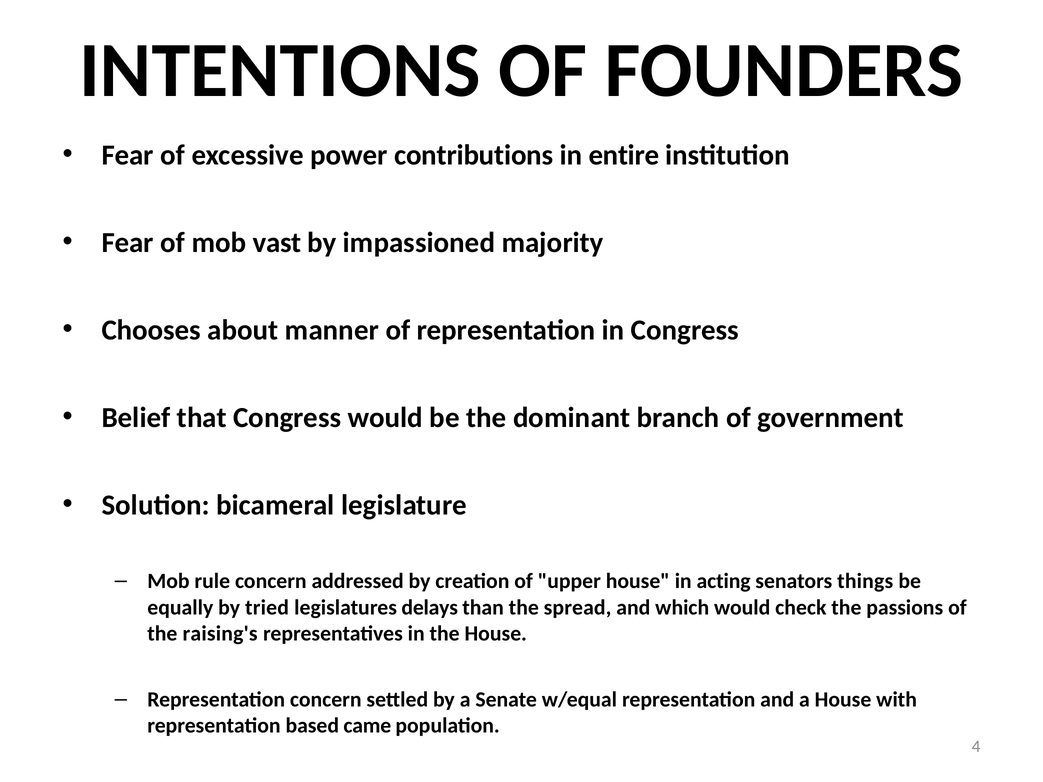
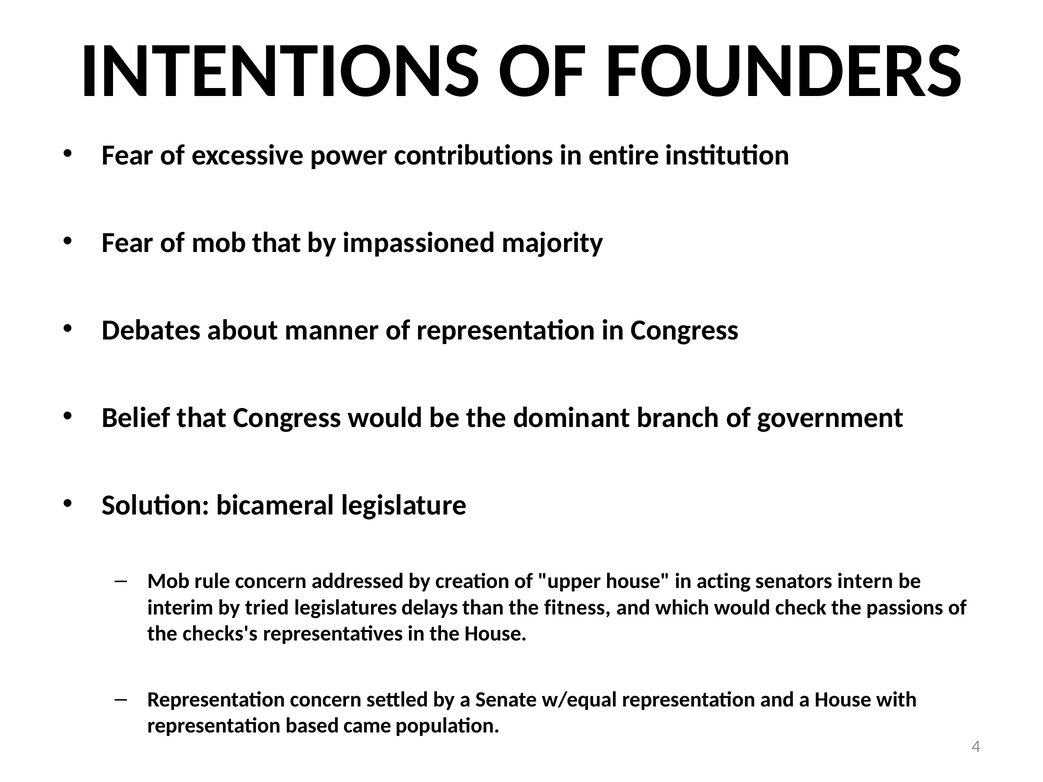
mob vast: vast -> that (277, 243)
Chooses: Chooses -> Debates (151, 330)
things: things -> intern (865, 581)
equally: equally -> interim (180, 608)
spread: spread -> fitness (577, 608)
raising's: raising's -> checks's (220, 634)
